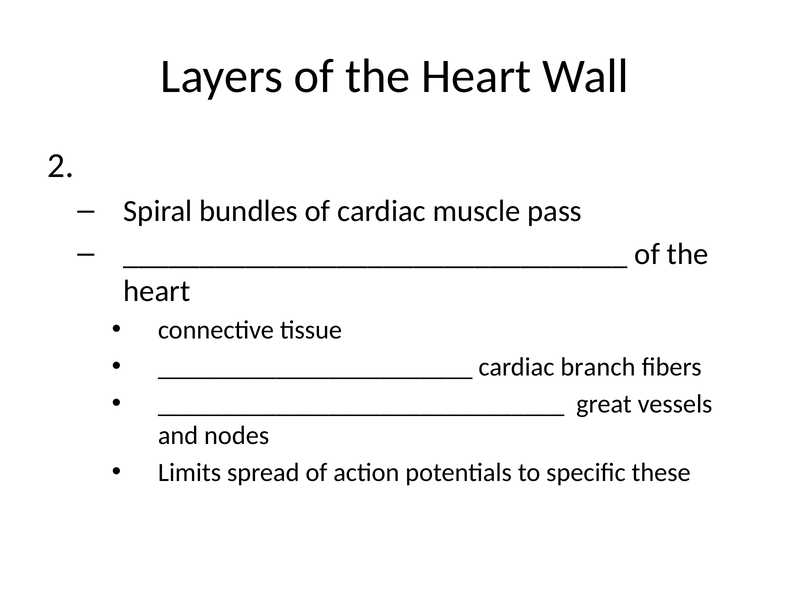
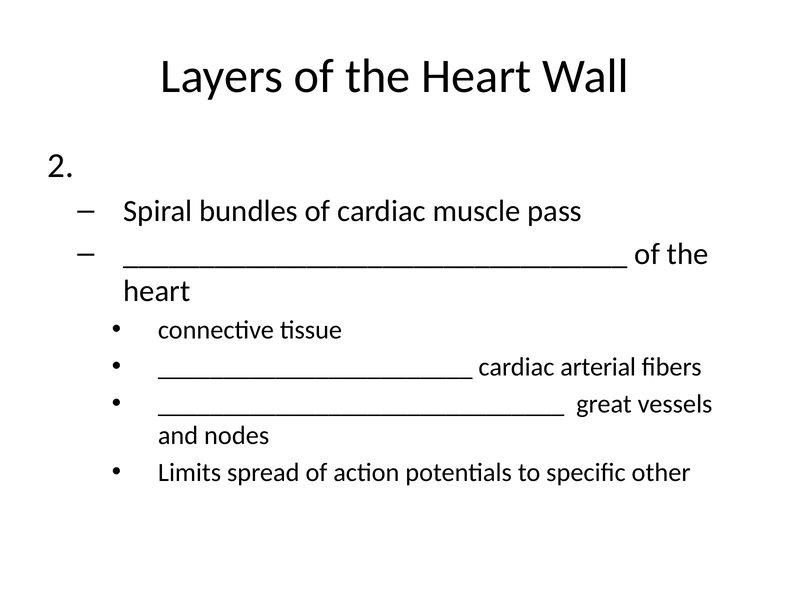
branch: branch -> arterial (598, 367)
these: these -> other (661, 472)
